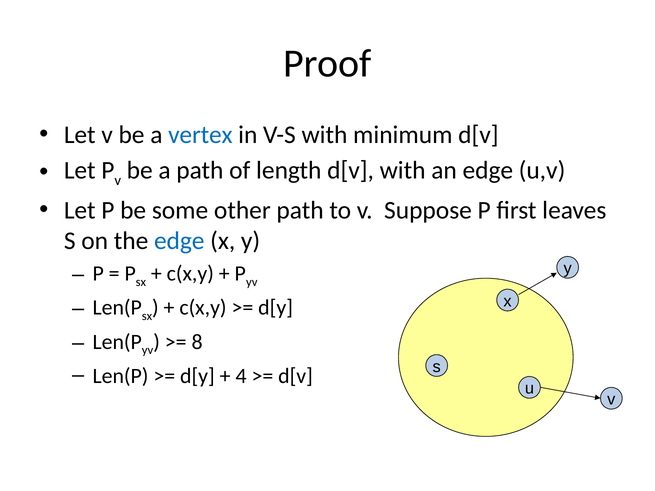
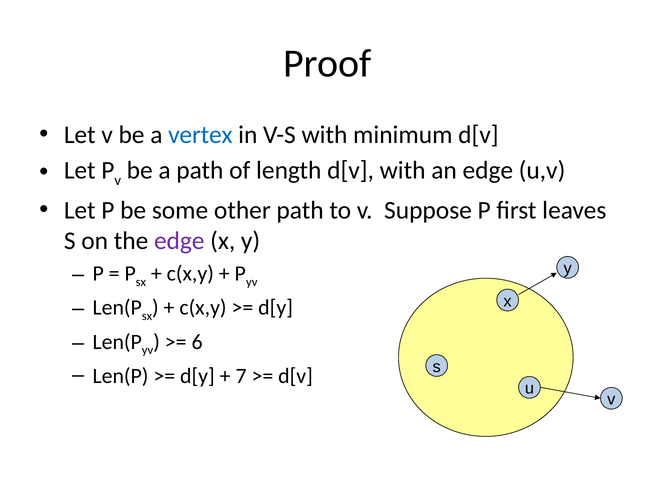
edge colour: blue -> purple (179, 241)
8: 8 -> 6 (197, 342)
4: 4 -> 7 (241, 376)
